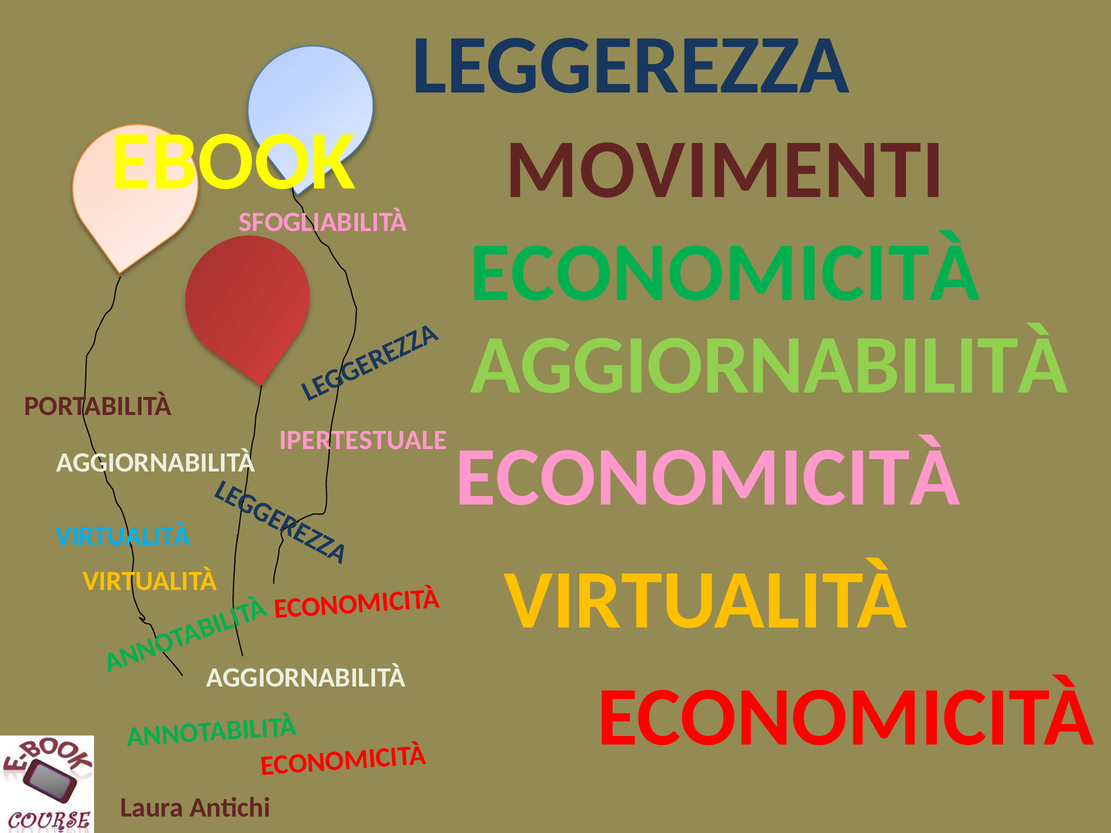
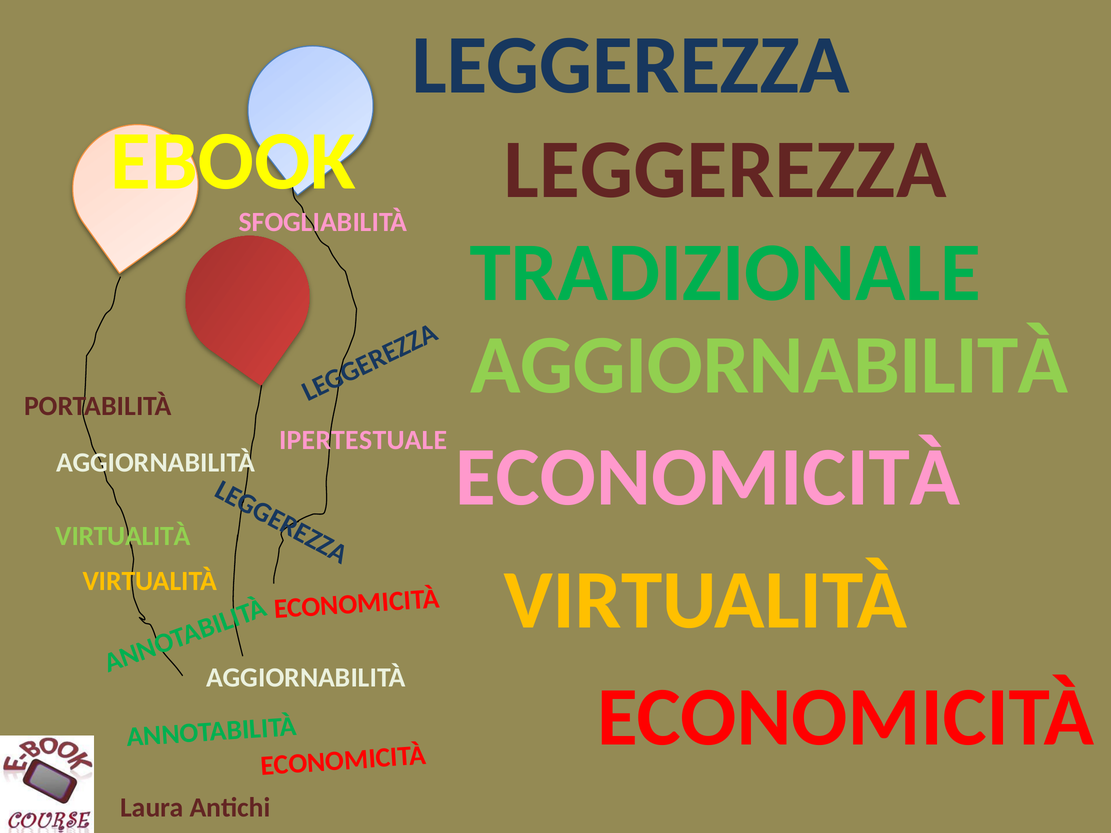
MOVIMENTI: MOVIMENTI -> LEGGEREZZA (725, 170)
ECONOMICITÀ: ECONOMICITÀ -> TRADIZIONALE (725, 273)
VIRTUALITÀ colour: light blue -> light green (123, 536)
